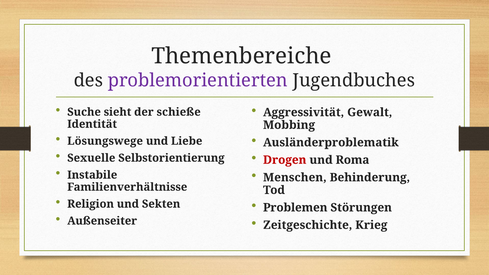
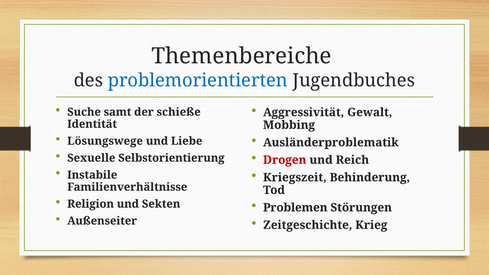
problemorientierten colour: purple -> blue (198, 80)
sieht: sieht -> samt (118, 112)
Roma: Roma -> Reich (352, 160)
Menschen: Menschen -> Kriegszeit (295, 177)
